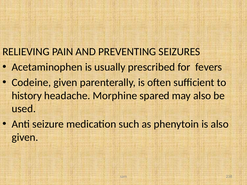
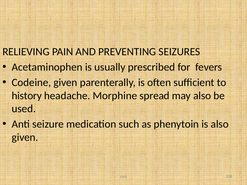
spared: spared -> spread (155, 96)
